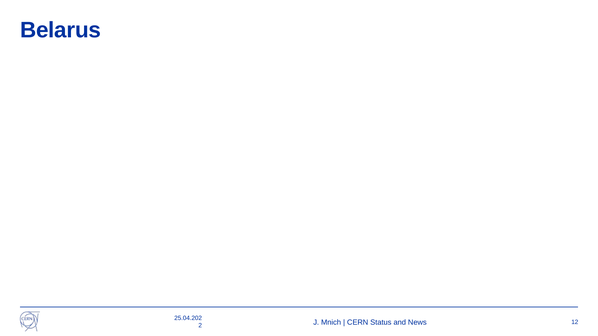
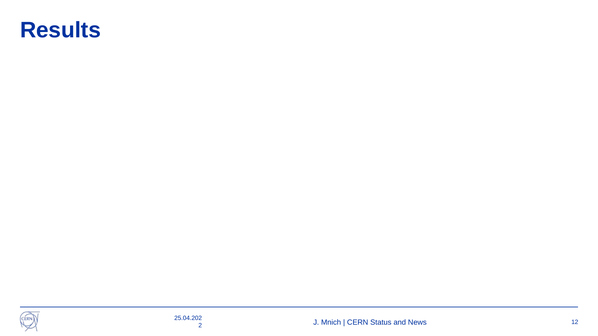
Belarus: Belarus -> Results (60, 30)
